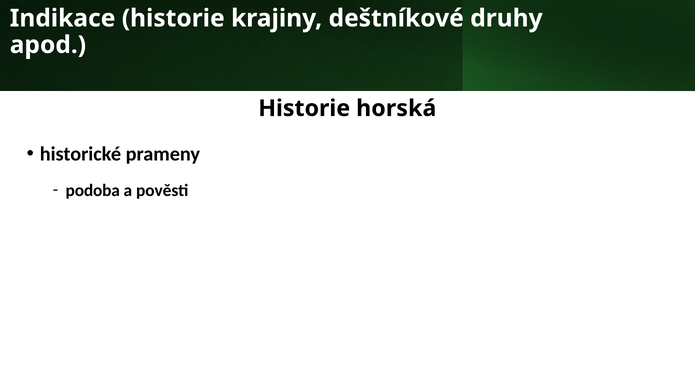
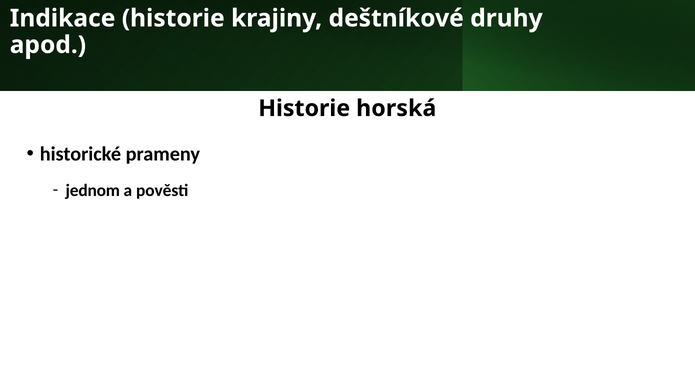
podoba: podoba -> jednom (93, 190)
